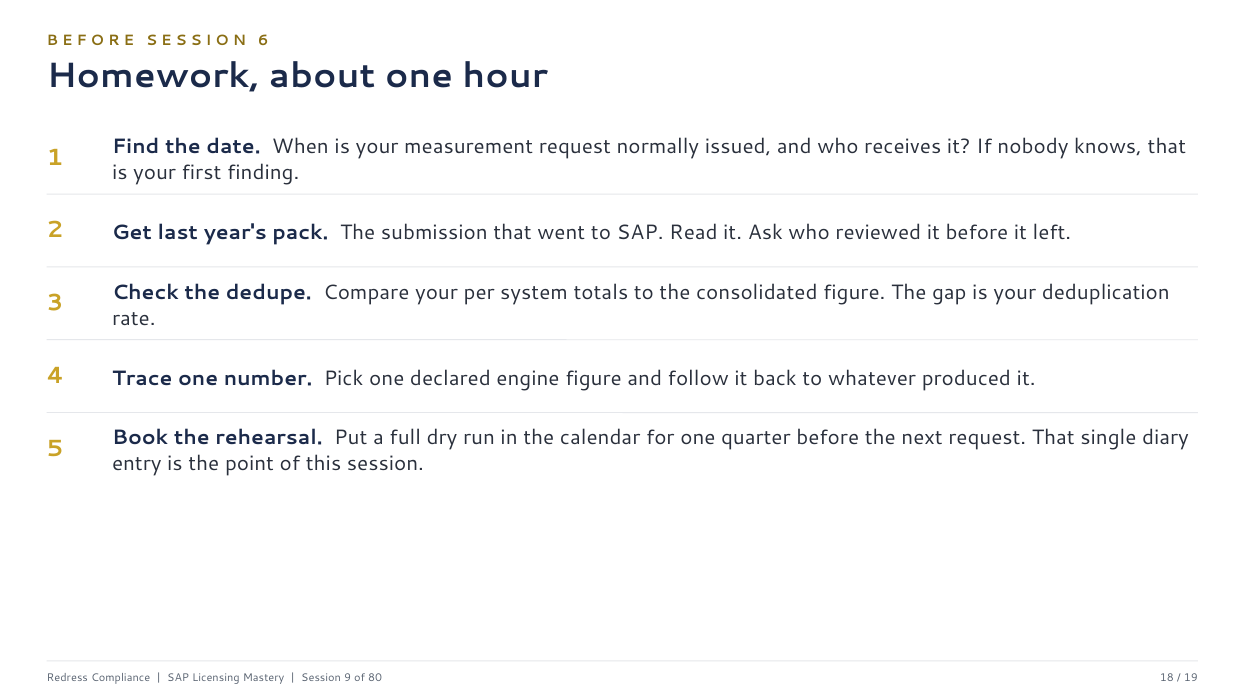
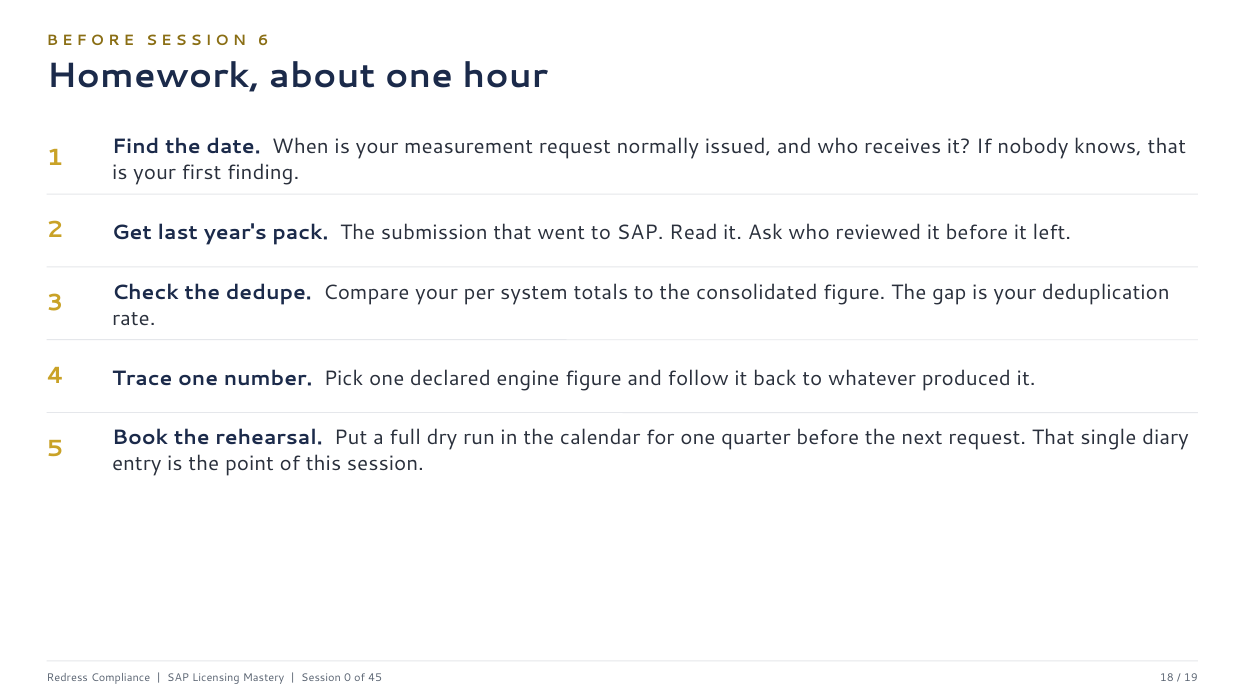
9: 9 -> 0 (348, 679)
80: 80 -> 45 (375, 679)
